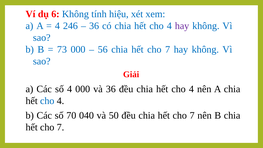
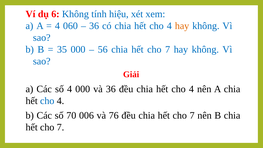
246: 246 -> 060 (70, 26)
hay colour: purple -> orange (182, 26)
73: 73 -> 35 (62, 49)
040: 040 -> 006 (86, 115)
50: 50 -> 76 (114, 115)
